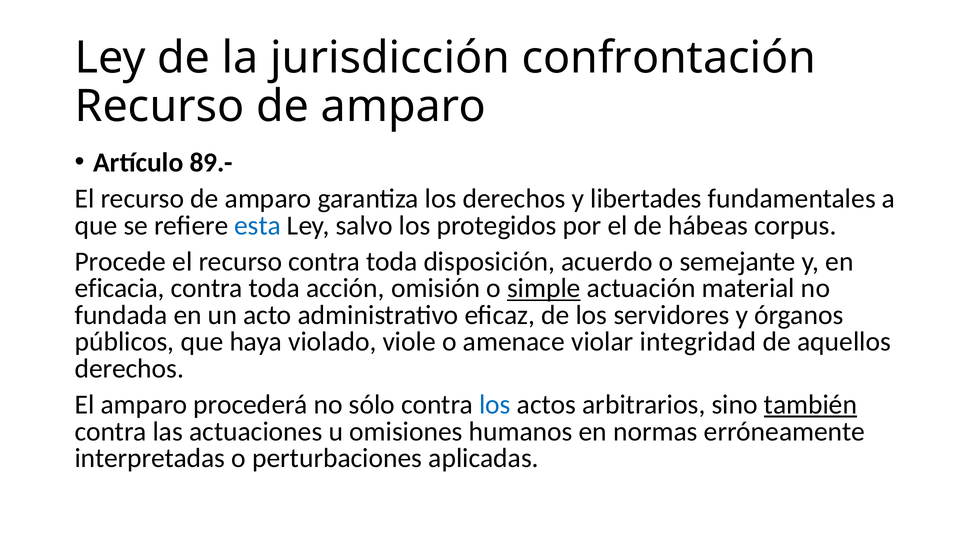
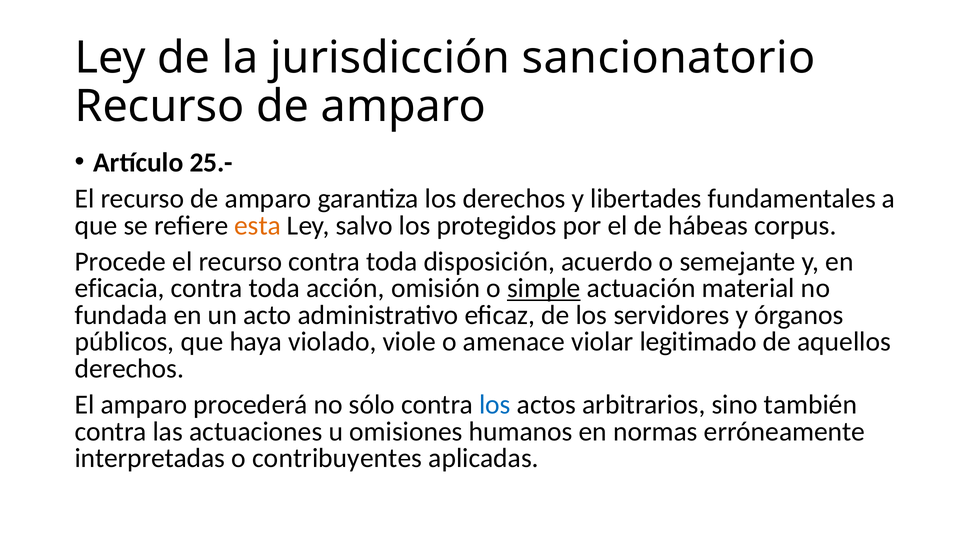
confrontación: confrontación -> sancionatorio (669, 58)
89.-: 89.- -> 25.- (211, 163)
esta colour: blue -> orange (258, 226)
integridad: integridad -> legitimado (698, 342)
también underline: present -> none (811, 405)
perturbaciones: perturbaciones -> contribuyentes (337, 459)
